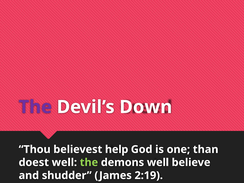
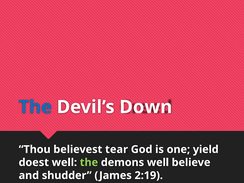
The colour: purple -> blue (35, 107)
help: help -> tear (117, 149)
than: than -> yield (206, 149)
